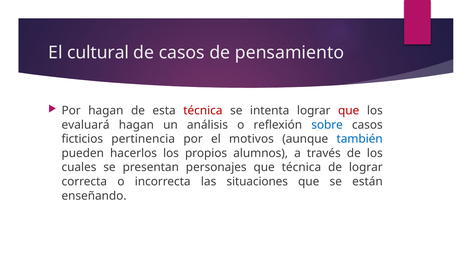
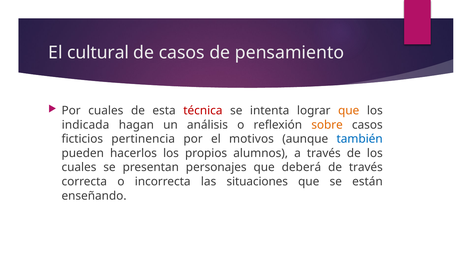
Por hagan: hagan -> cuales (106, 110)
que colour: red -> orange (349, 110)
evaluará: evaluará -> indicada (86, 125)
sobre colour: blue -> orange (327, 125)
que técnica: técnica -> deberá (301, 167)
de lograr: lograr -> través (366, 167)
